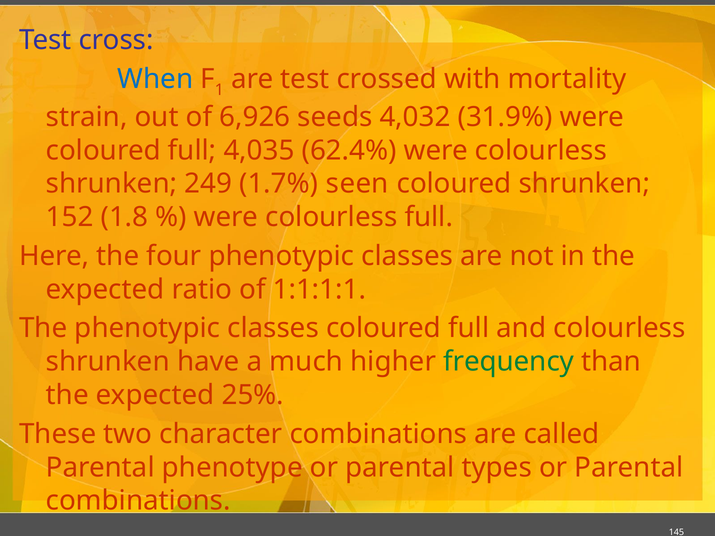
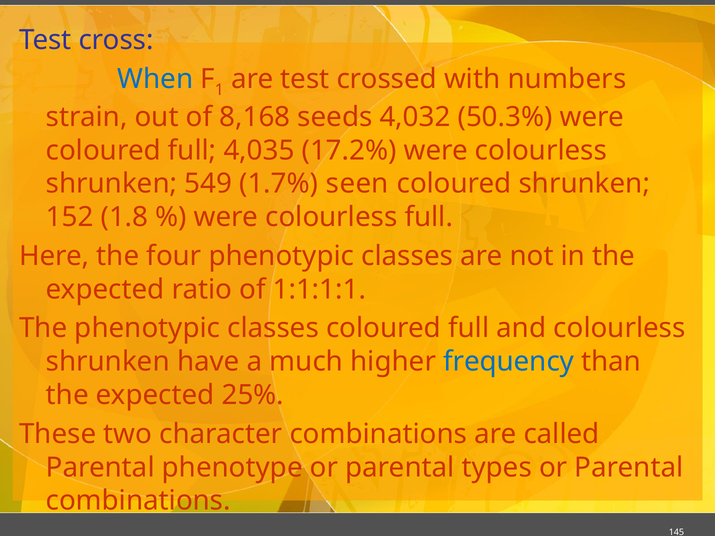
mortality: mortality -> numbers (567, 79)
6,926: 6,926 -> 8,168 (255, 117)
31.9%: 31.9% -> 50.3% (505, 117)
62.4%: 62.4% -> 17.2% (349, 150)
249: 249 -> 549 (208, 184)
frequency colour: green -> blue (509, 362)
